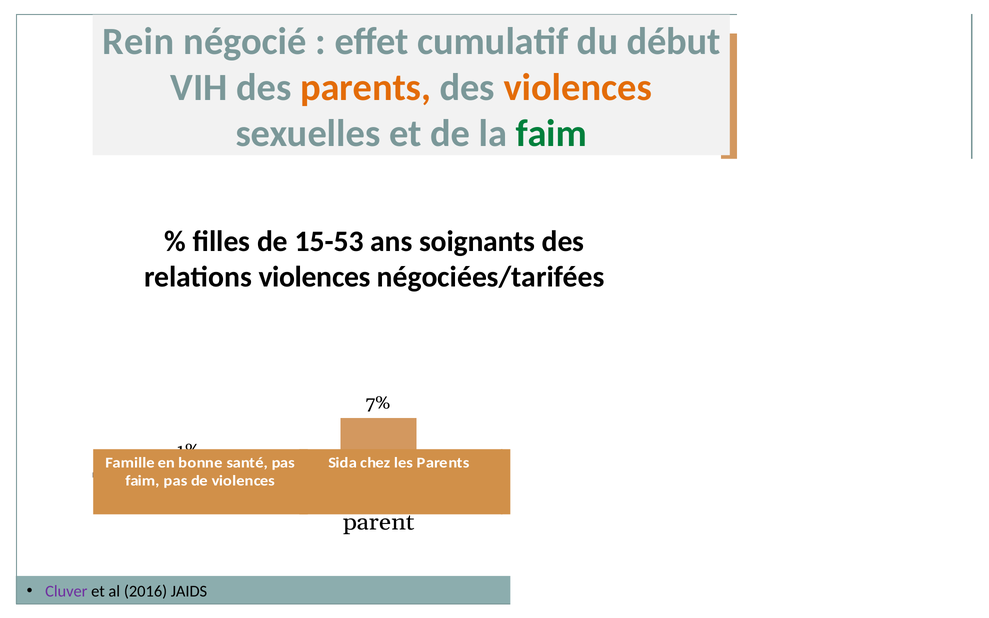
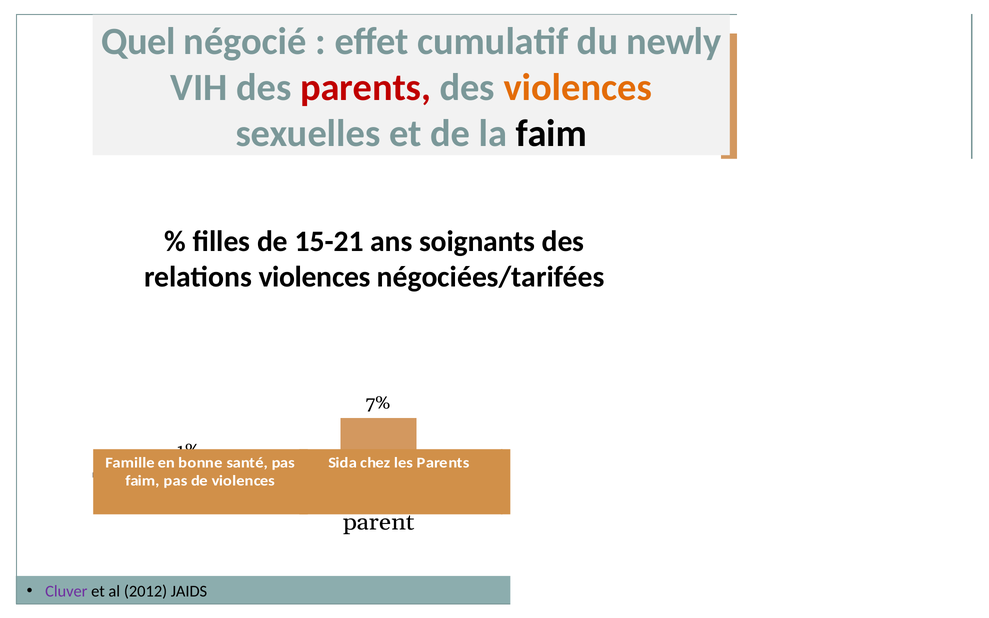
Rein: Rein -> Quel (139, 41)
début: début -> newly (674, 41)
parents colour: orange -> red (366, 88)
faim colour: green -> black (551, 134)
15-53: 15-53 -> 15-21 (329, 242)
2016: 2016 -> 2012 (146, 591)
